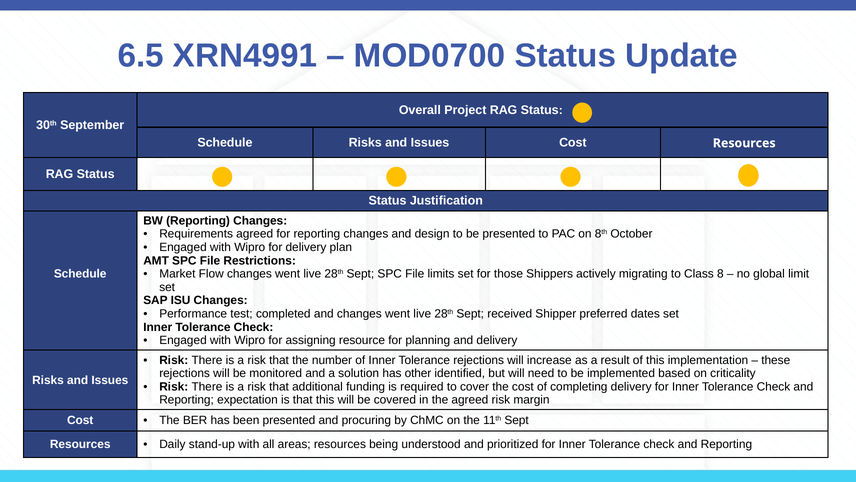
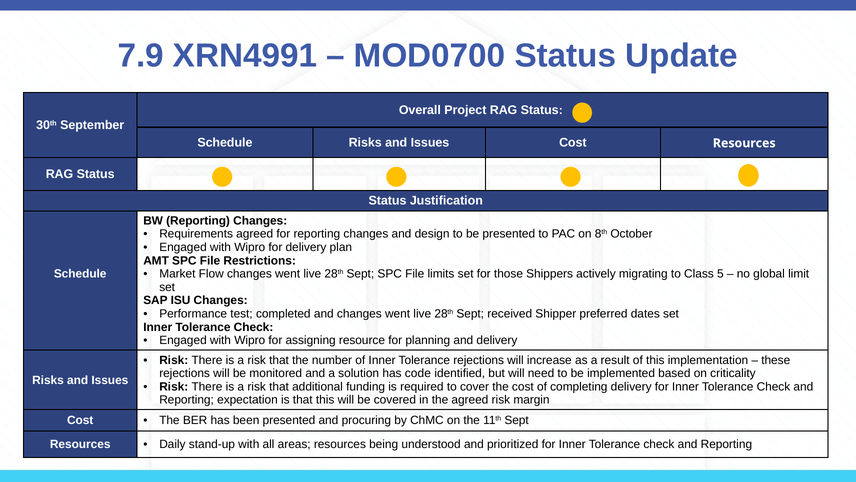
6.5: 6.5 -> 7.9 (141, 56)
8: 8 -> 5 (720, 274)
other: other -> code (418, 373)
